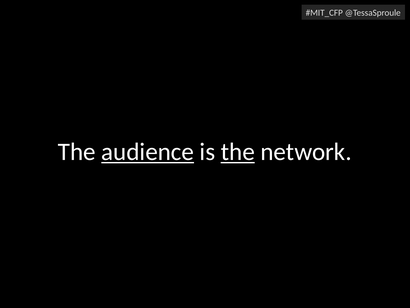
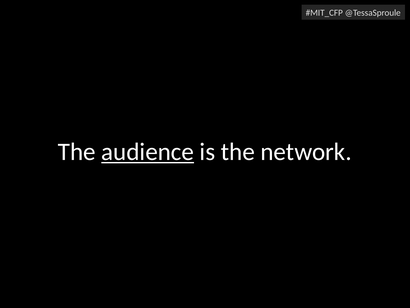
the underline: present -> none (238, 152)
